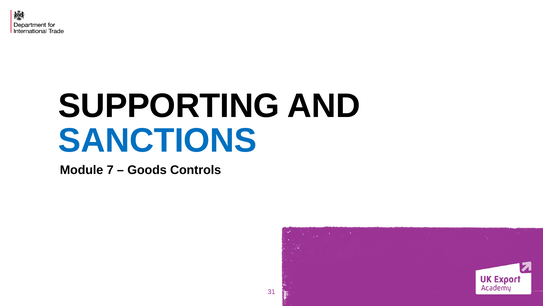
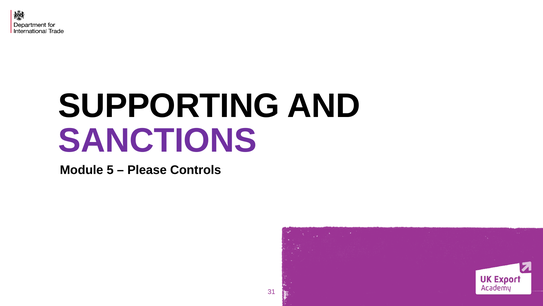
SANCTIONS colour: blue -> purple (158, 140)
7: 7 -> 5 (110, 170)
Goods: Goods -> Please (147, 170)
